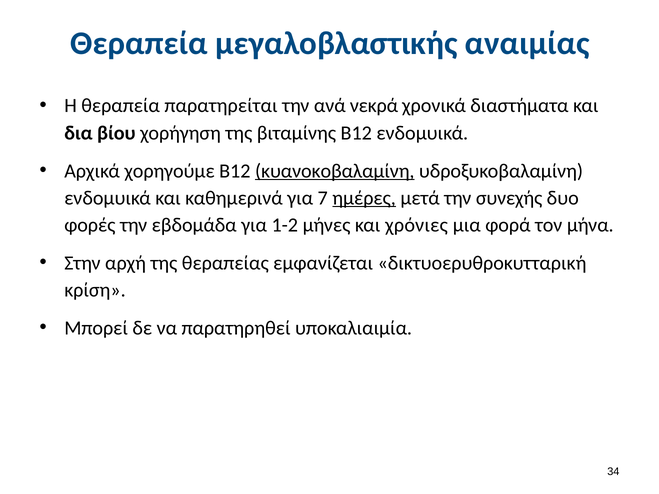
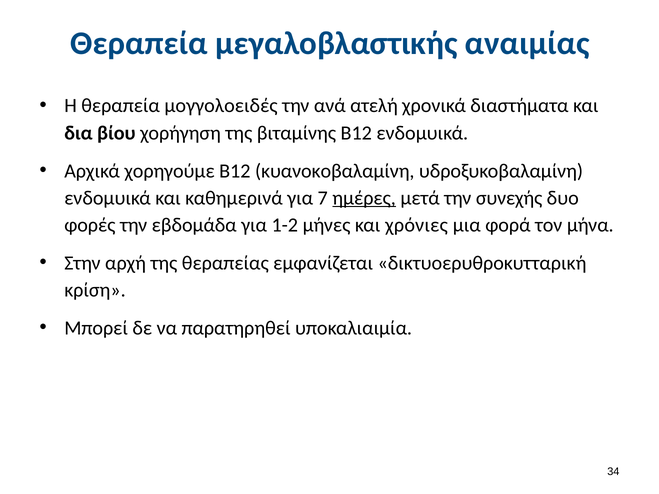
παρατηρείται: παρατηρείται -> μογγολοειδές (221, 106)
νεκρά: νεκρά -> ατελή (374, 106)
κυανοκοβαλαμίνη underline: present -> none (335, 171)
